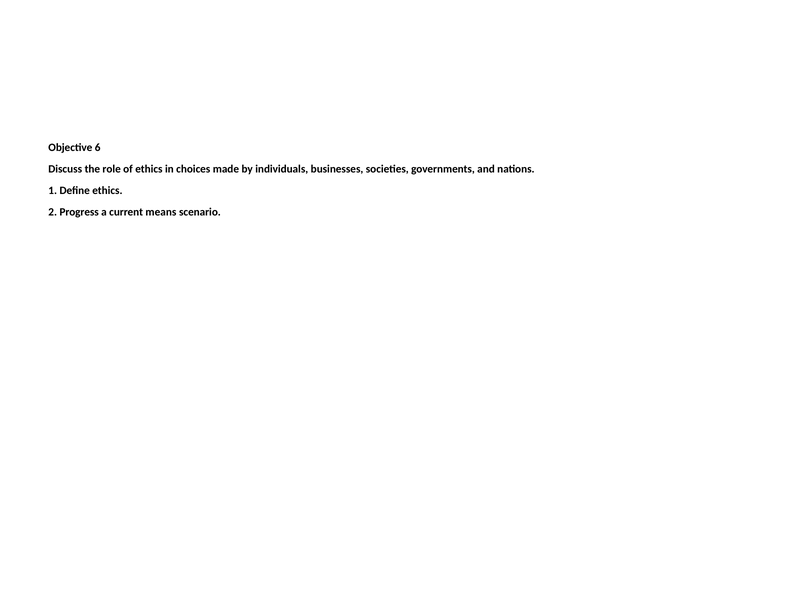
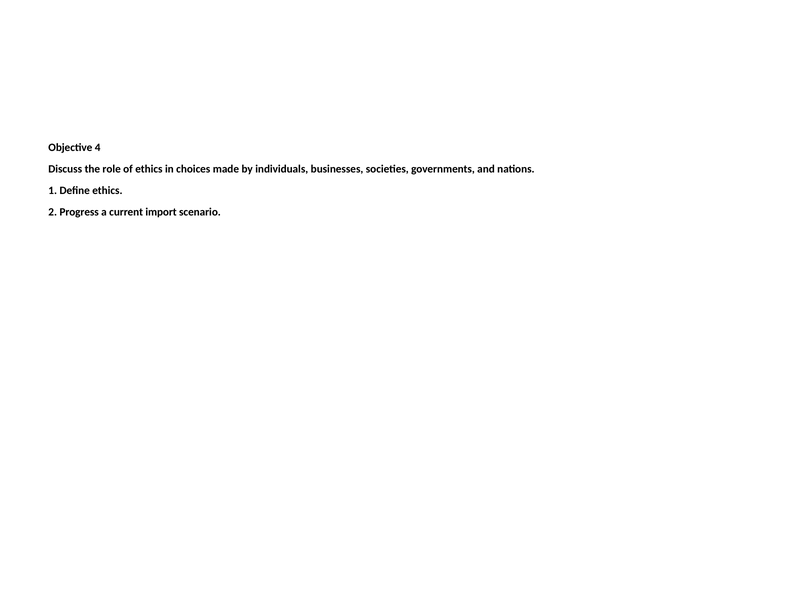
6: 6 -> 4 (98, 147)
means: means -> import (161, 212)
